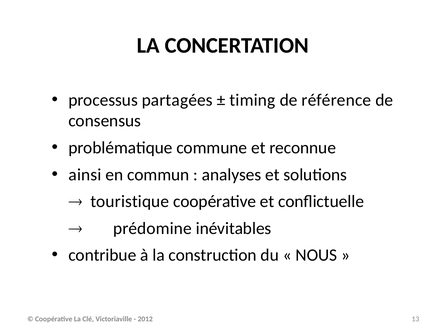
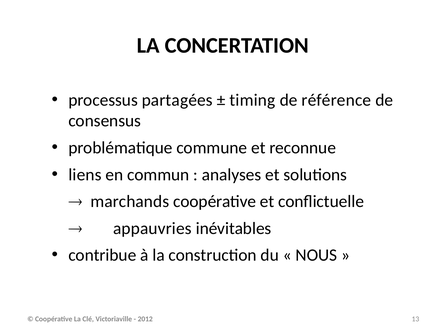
ainsi: ainsi -> liens (85, 175)
touristique: touristique -> marchands (130, 202)
prédomine: prédomine -> appauvries (152, 229)
